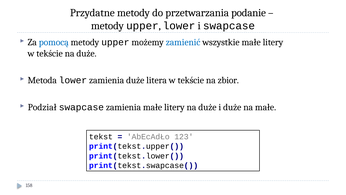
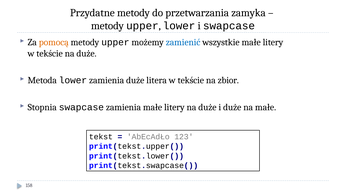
podanie: podanie -> zamyka (248, 13)
pomocą colour: blue -> orange (54, 42)
Podział: Podział -> Stopnia (42, 107)
